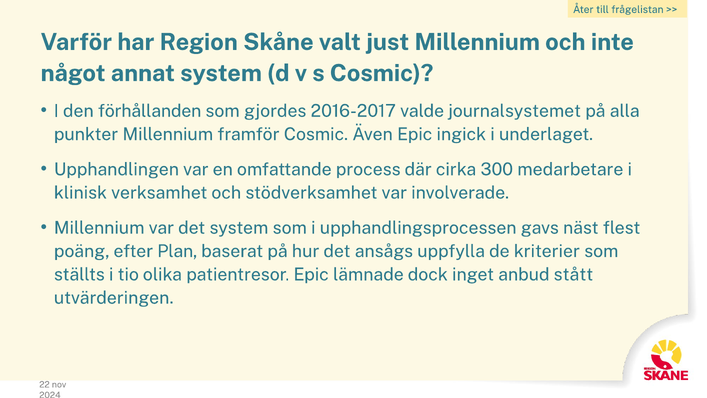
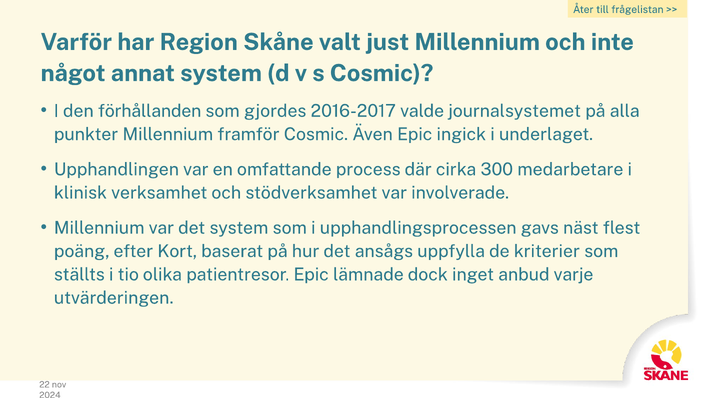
Plan: Plan -> Kort (177, 251)
stått: stått -> varje (573, 274)
